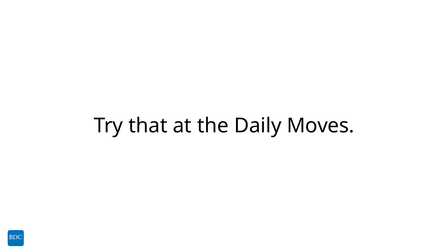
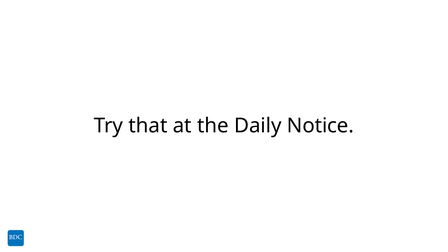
Moves: Moves -> Notice (320, 126)
